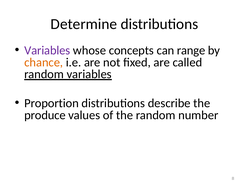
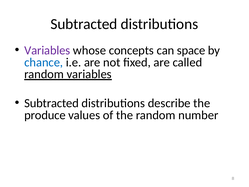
Determine: Determine -> Subtracted (84, 24)
range: range -> space (191, 50)
chance colour: orange -> blue (44, 62)
Proportion: Proportion -> Subtracted (52, 103)
